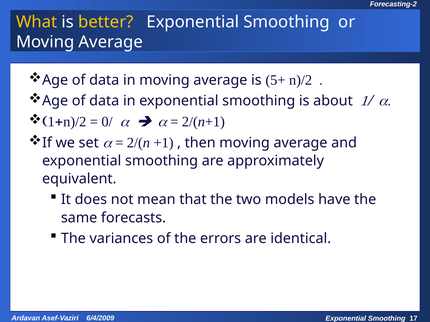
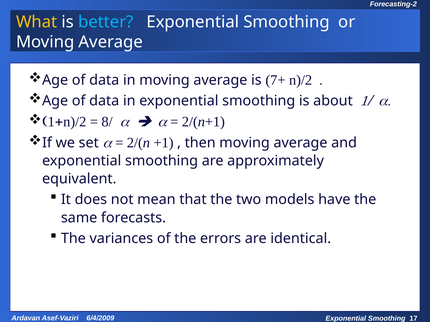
better colour: yellow -> light blue (106, 22)
5+: 5+ -> 7+ (275, 80)
0/: 0/ -> 8/ (107, 122)
